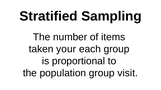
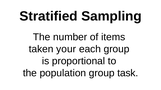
visit: visit -> task (128, 74)
